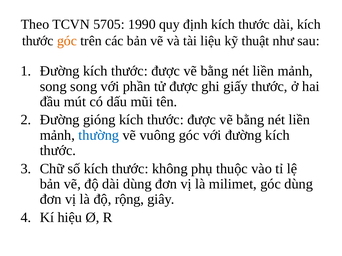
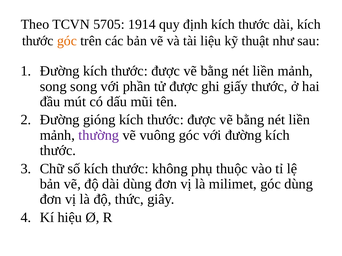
1990: 1990 -> 1914 (142, 24)
thường colour: blue -> purple (99, 135)
rộng: rộng -> thức (129, 200)
